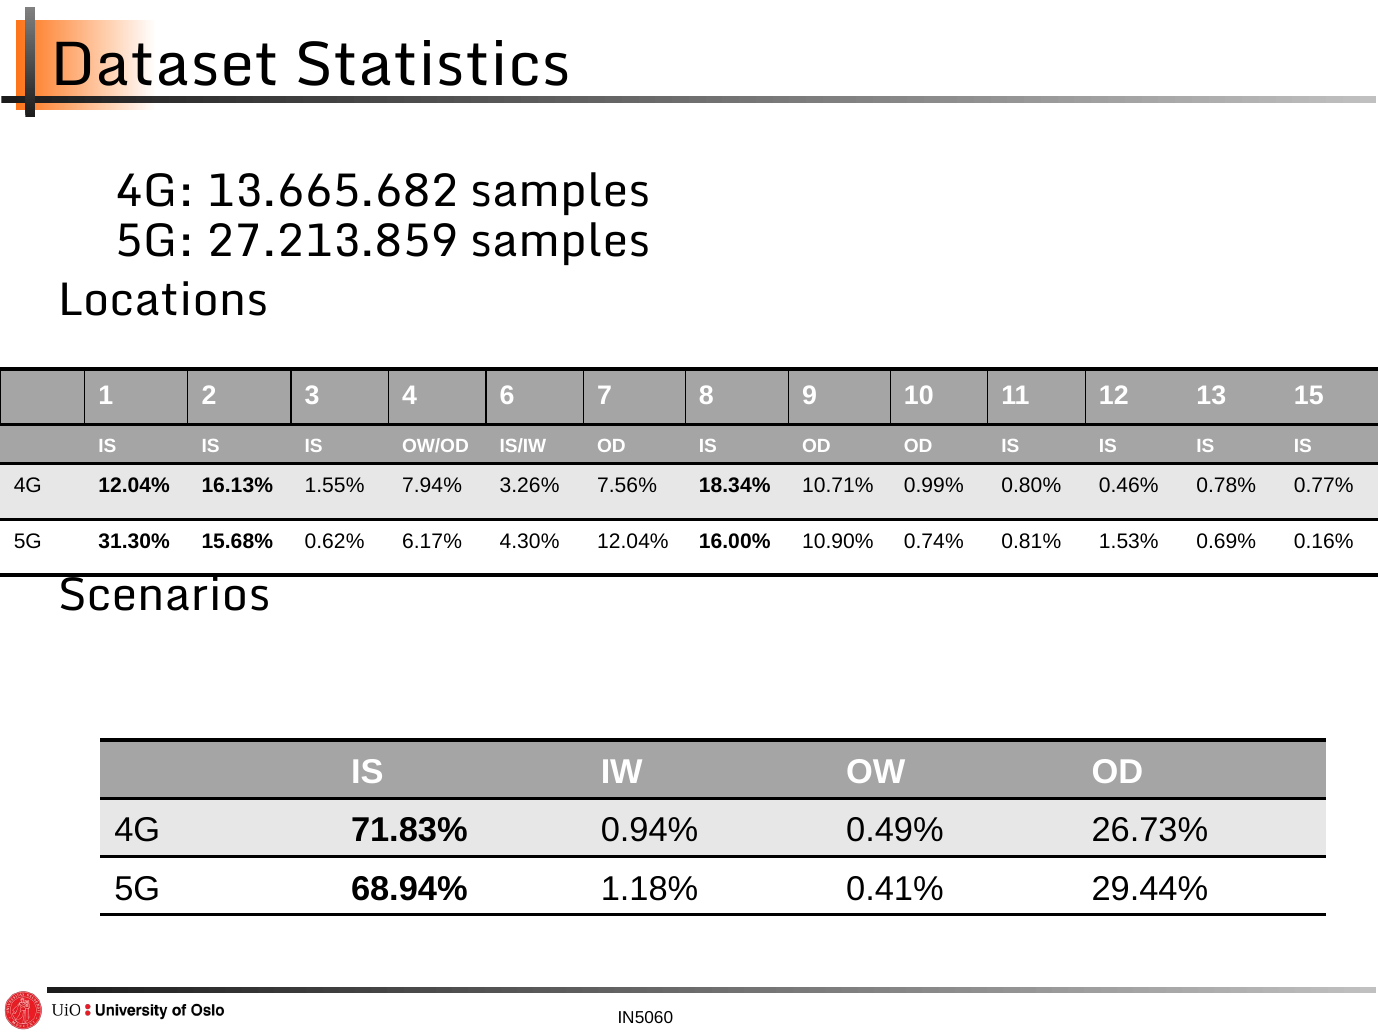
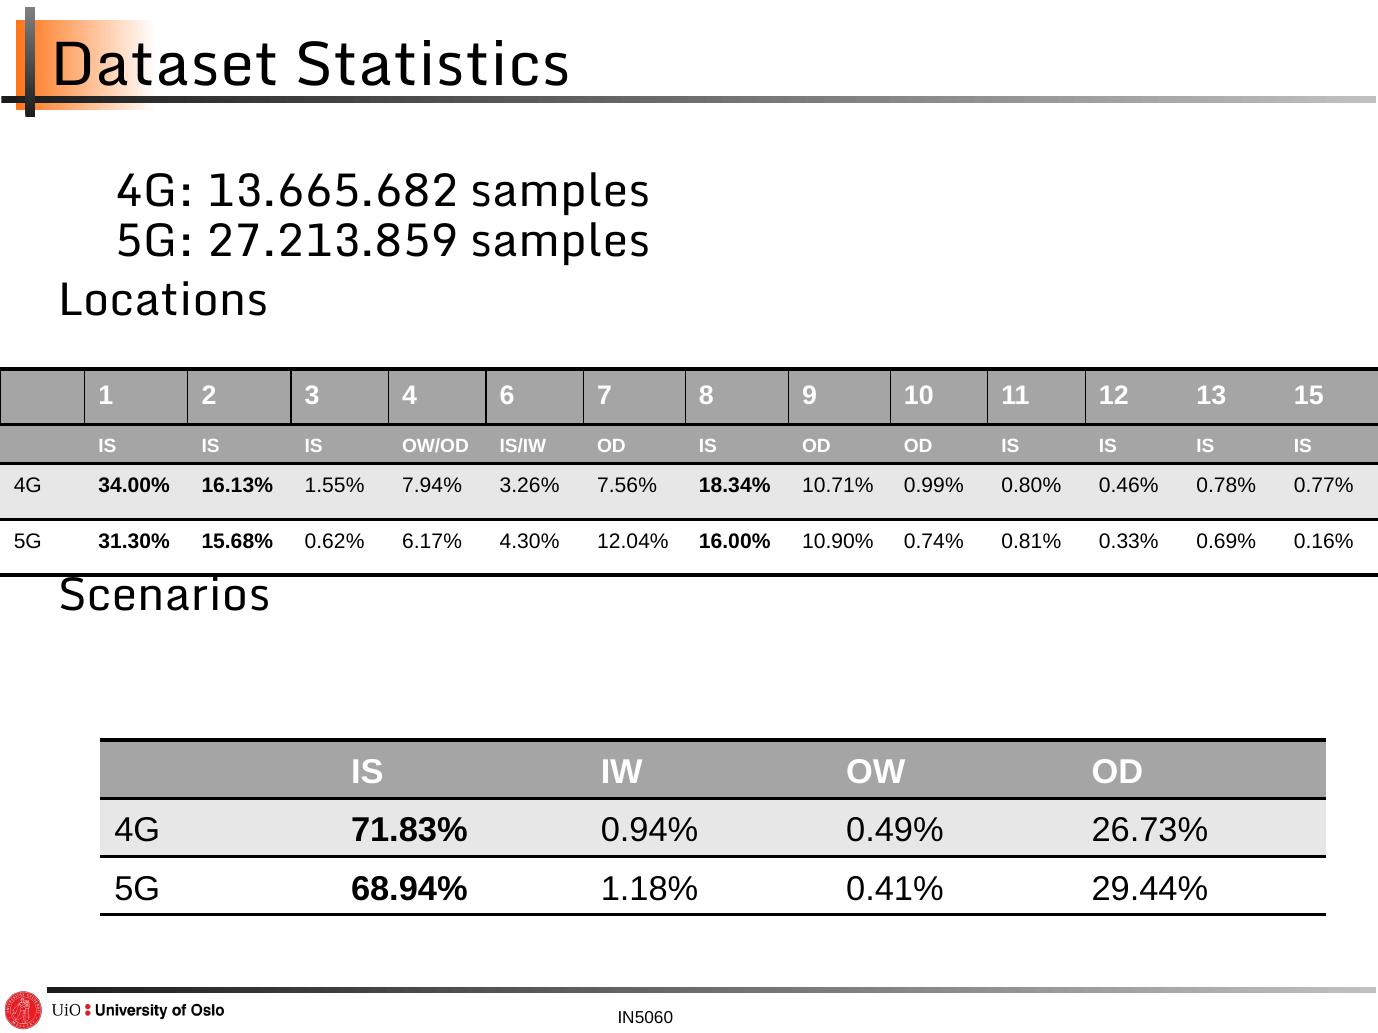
4G 12.04%: 12.04% -> 34.00% (134, 486)
1.53%: 1.53% -> 0.33% (1129, 542)
